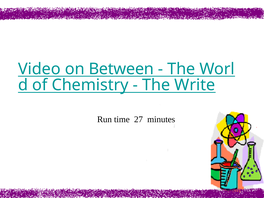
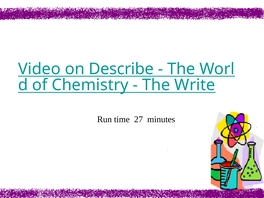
Between: Between -> Describe (121, 69)
